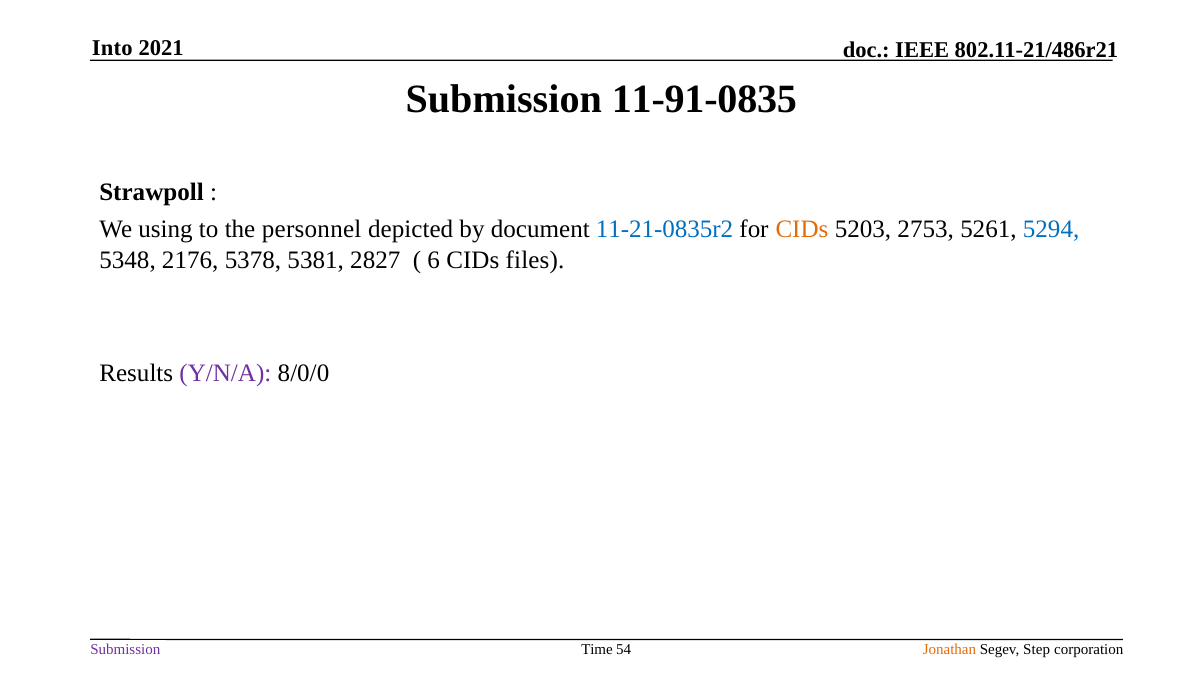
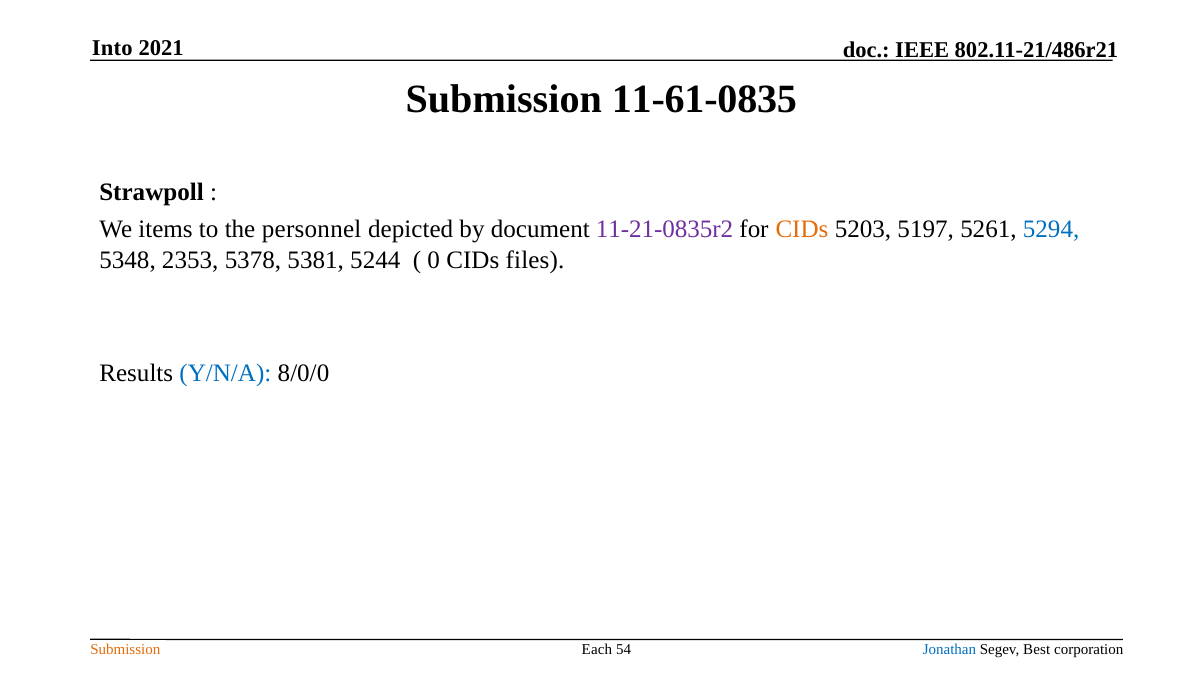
11-91-0835: 11-91-0835 -> 11-61-0835 (704, 99)
using: using -> items (166, 230)
11-21-0835r2 colour: blue -> purple (665, 230)
2753: 2753 -> 5197 (926, 230)
2176: 2176 -> 2353 (190, 260)
2827: 2827 -> 5244 (375, 260)
6: 6 -> 0 (434, 260)
Y/N/A colour: purple -> blue (225, 373)
Submission colour: purple -> orange (125, 649)
Time: Time -> Each (597, 649)
Jonathan colour: orange -> blue (949, 649)
Step: Step -> Best (1037, 649)
